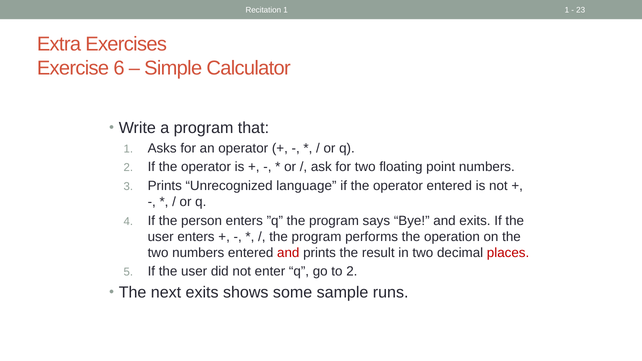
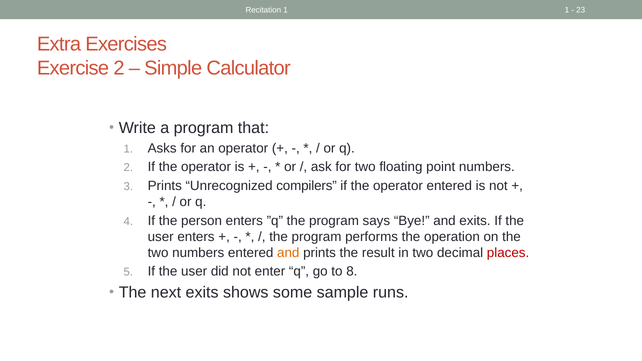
Exercise 6: 6 -> 2 (119, 68)
language: language -> compilers (307, 186)
and colour: red -> orange (288, 253)
to 2: 2 -> 8 (352, 272)
